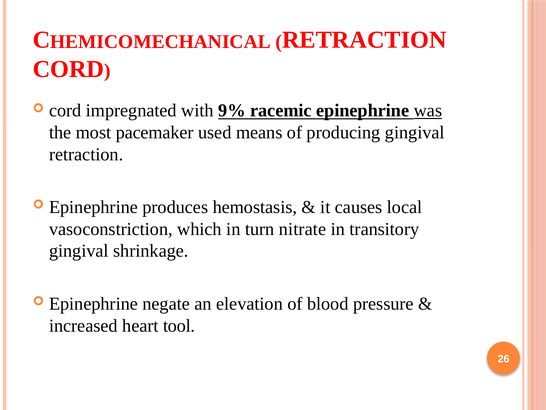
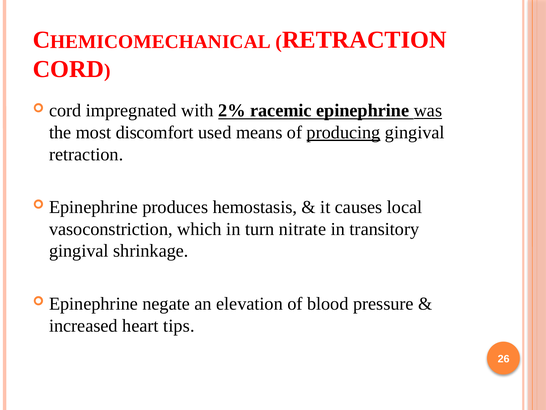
9%: 9% -> 2% (232, 110)
pacemaker: pacemaker -> discomfort (155, 132)
producing underline: none -> present (344, 132)
tool: tool -> tips (179, 325)
